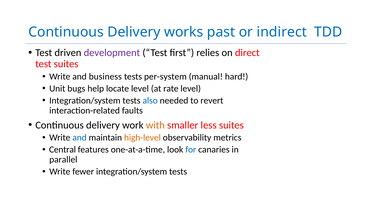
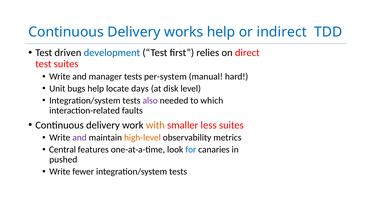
works past: past -> help (221, 32)
development colour: purple -> blue (112, 53)
business: business -> manager (105, 77)
locate level: level -> days (140, 89)
rate: rate -> disk (171, 89)
also colour: blue -> purple (150, 101)
revert: revert -> which (212, 101)
and colour: blue -> purple (80, 138)
parallel: parallel -> pushed (63, 160)
